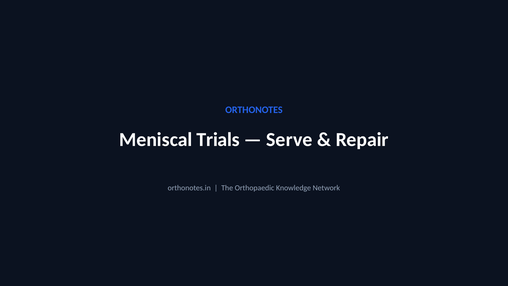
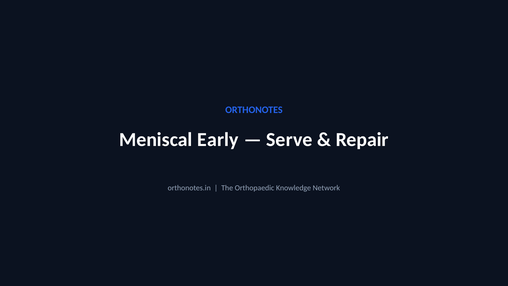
Trials: Trials -> Early (218, 140)
